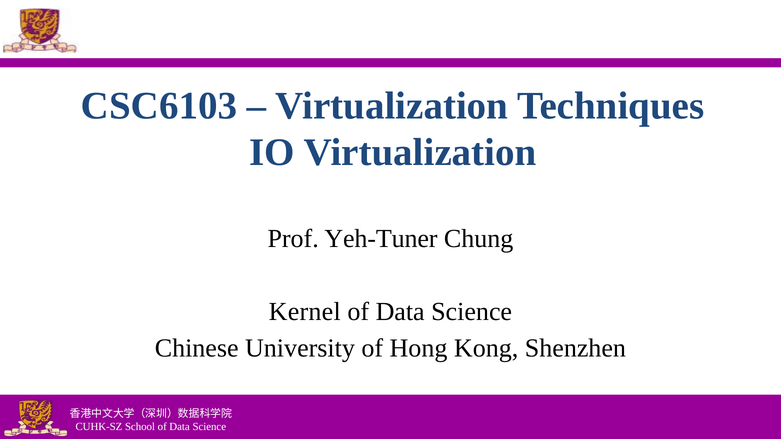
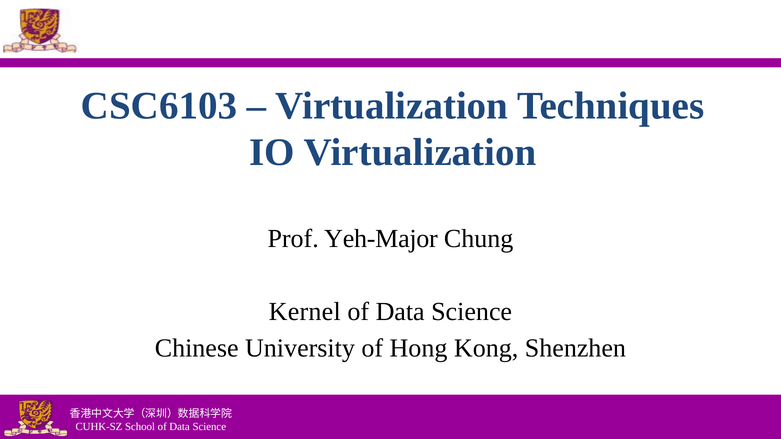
Yeh-Tuner: Yeh-Tuner -> Yeh-Major (381, 239)
